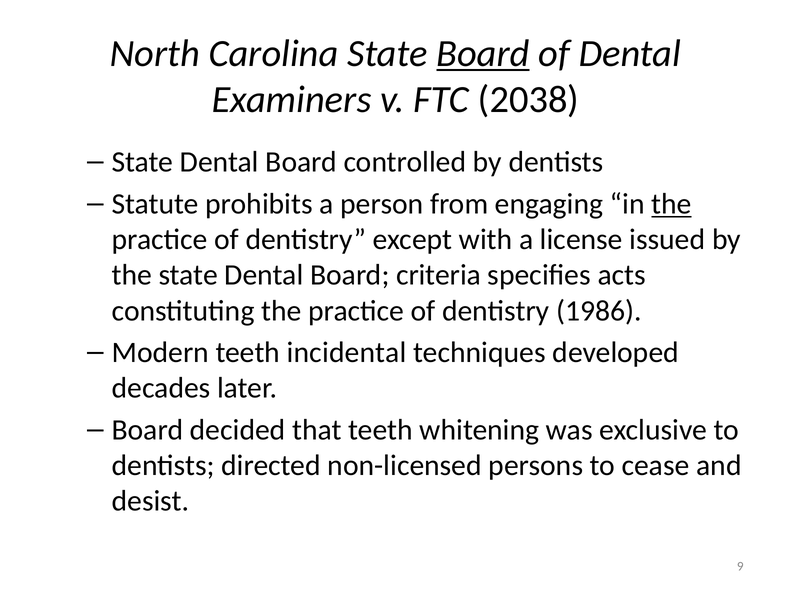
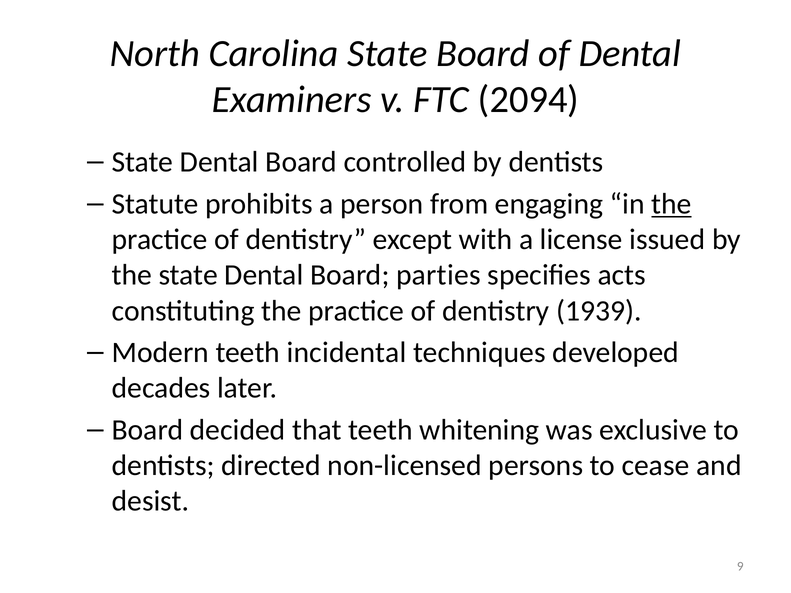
Board underline: present -> none (483, 53)
2038: 2038 -> 2094 (529, 100)
criteria: criteria -> parties (438, 275)
1986: 1986 -> 1939 (599, 311)
